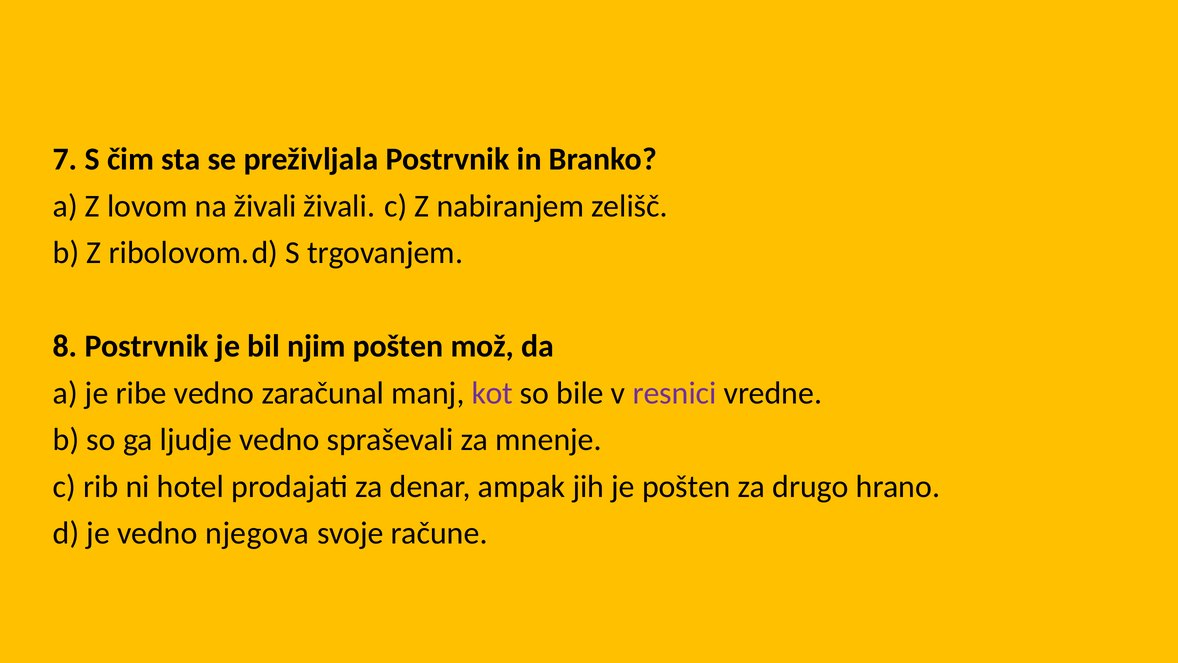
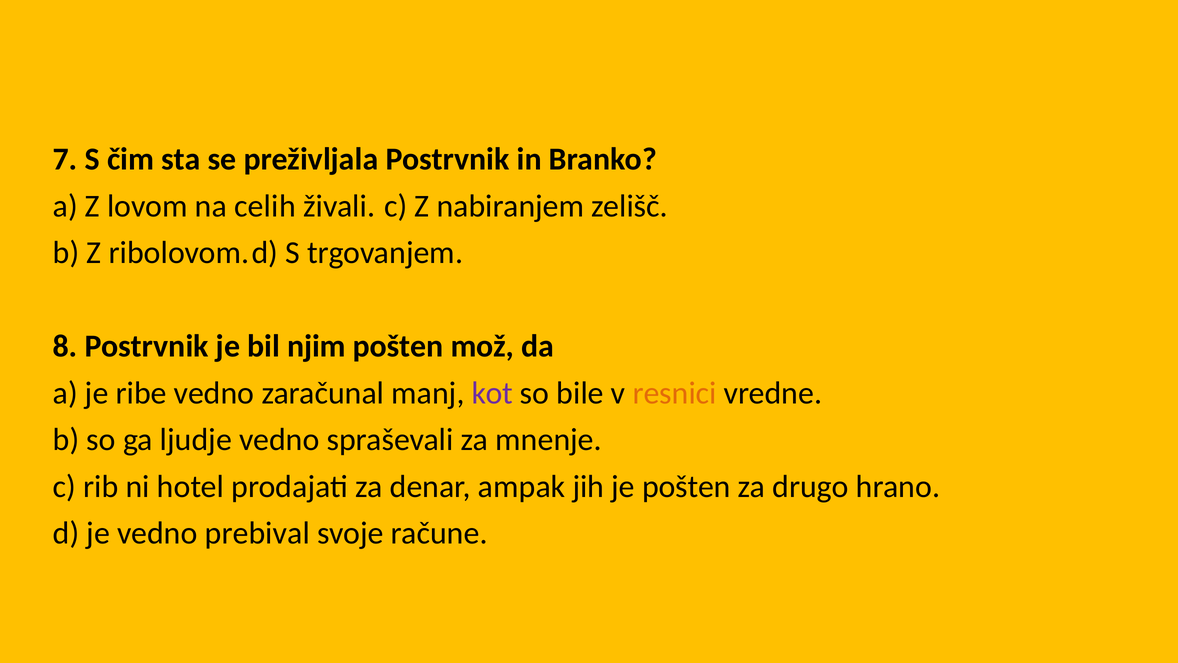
na živali: živali -> celih (265, 206)
resnici colour: purple -> orange (675, 393)
njegova: njegova -> prebival (257, 533)
